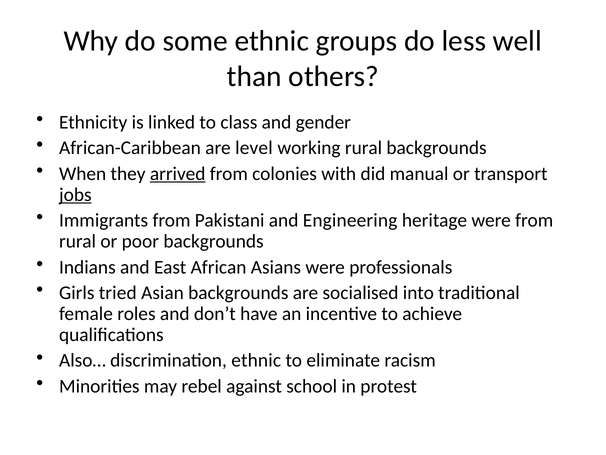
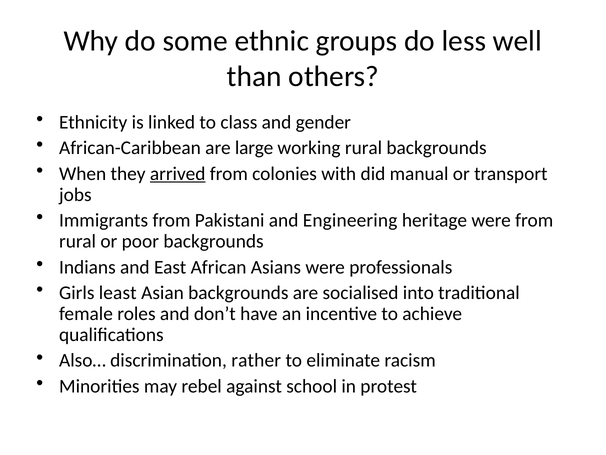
level: level -> large (254, 148)
jobs underline: present -> none (75, 194)
tried: tried -> least (118, 293)
discrimination ethnic: ethnic -> rather (256, 360)
